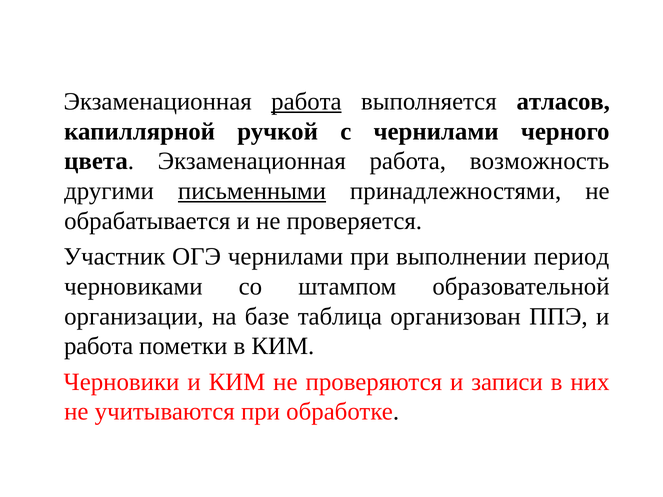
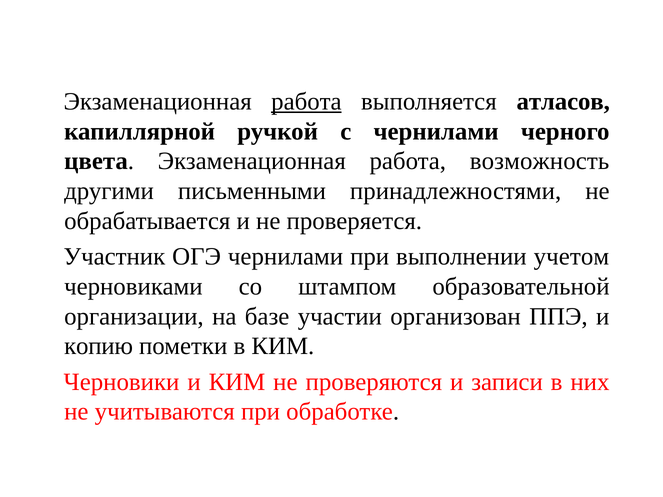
письменными underline: present -> none (252, 191)
период: период -> учетом (571, 257)
таблица: таблица -> участии (340, 317)
работа: работа -> копию (99, 346)
